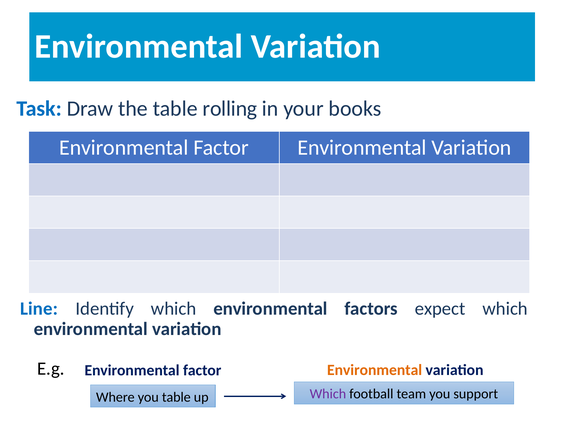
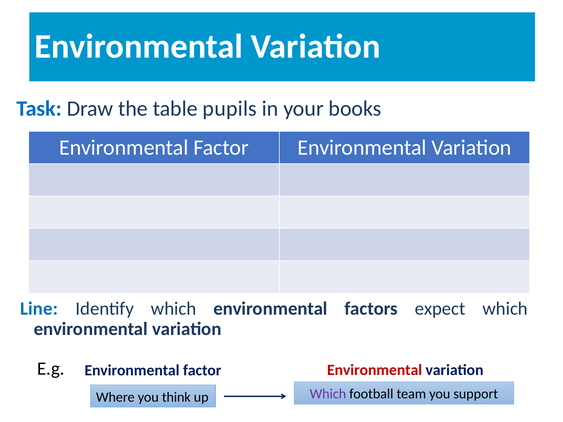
rolling: rolling -> pupils (230, 109)
Environmental colour: orange -> red (375, 370)
you table: table -> think (176, 397)
